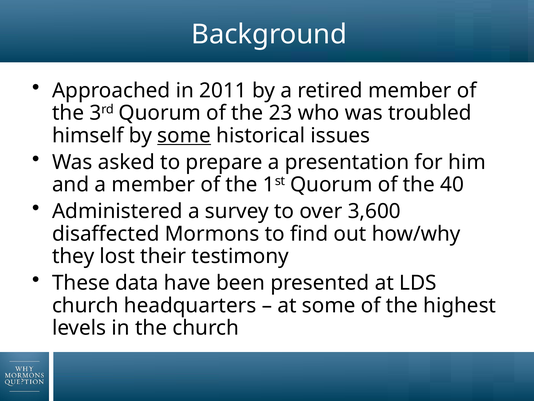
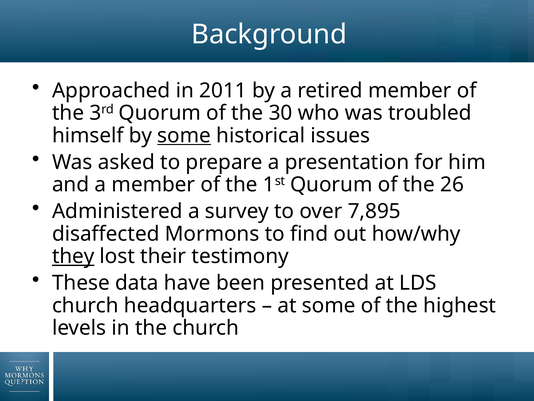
23: 23 -> 30 (281, 113)
40: 40 -> 26 (452, 184)
3,600: 3,600 -> 7,895 (374, 211)
they underline: none -> present (73, 256)
